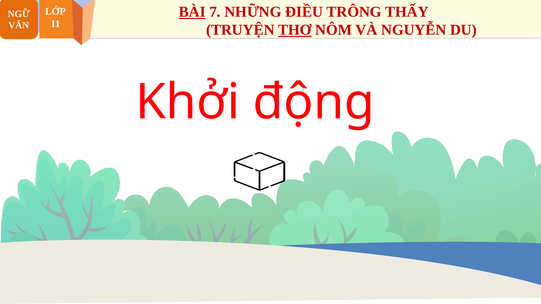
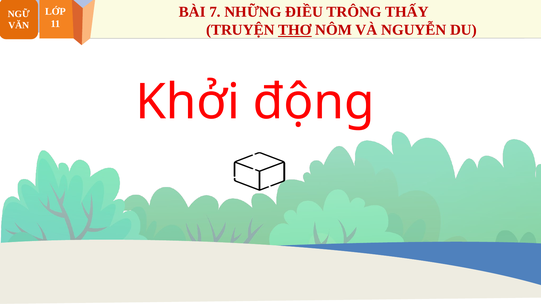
BÀI underline: present -> none (192, 12)
